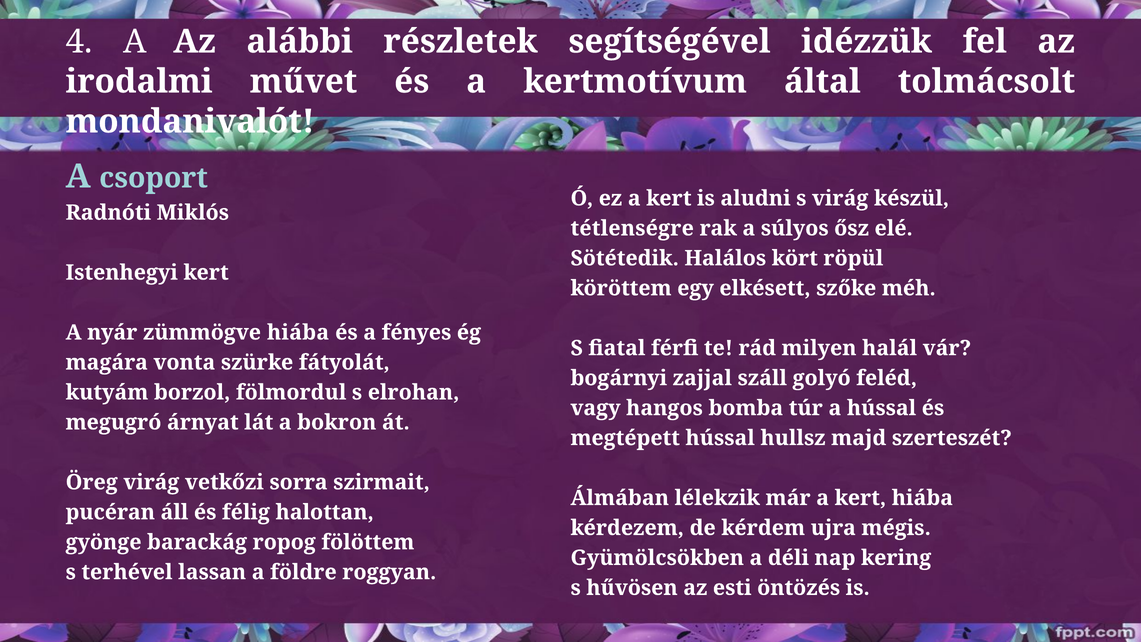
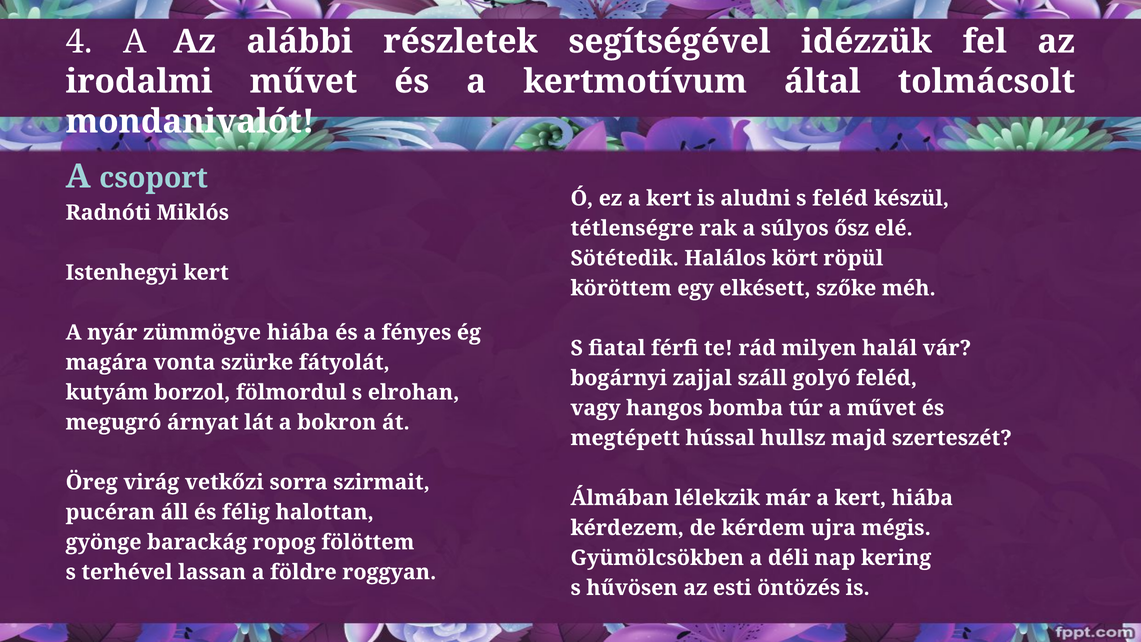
s virág: virág -> feléd (840, 198)
a hússal: hússal -> művet (882, 408)
